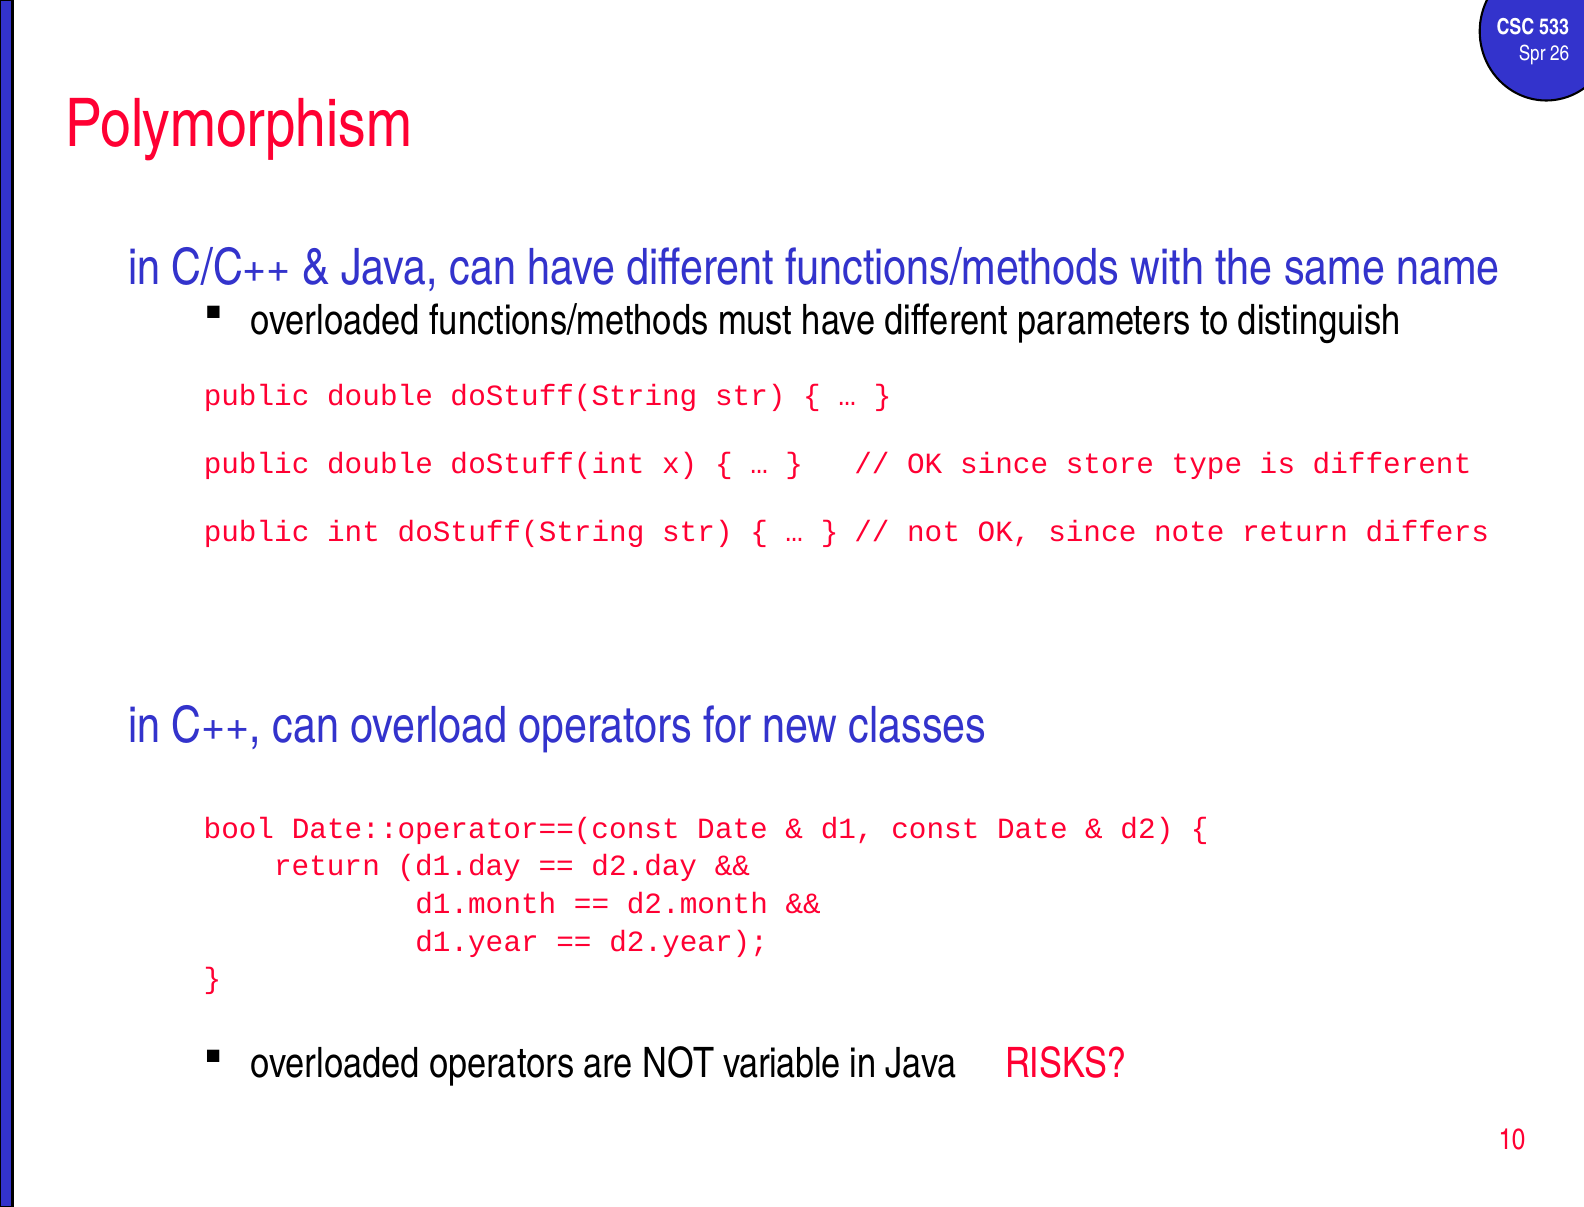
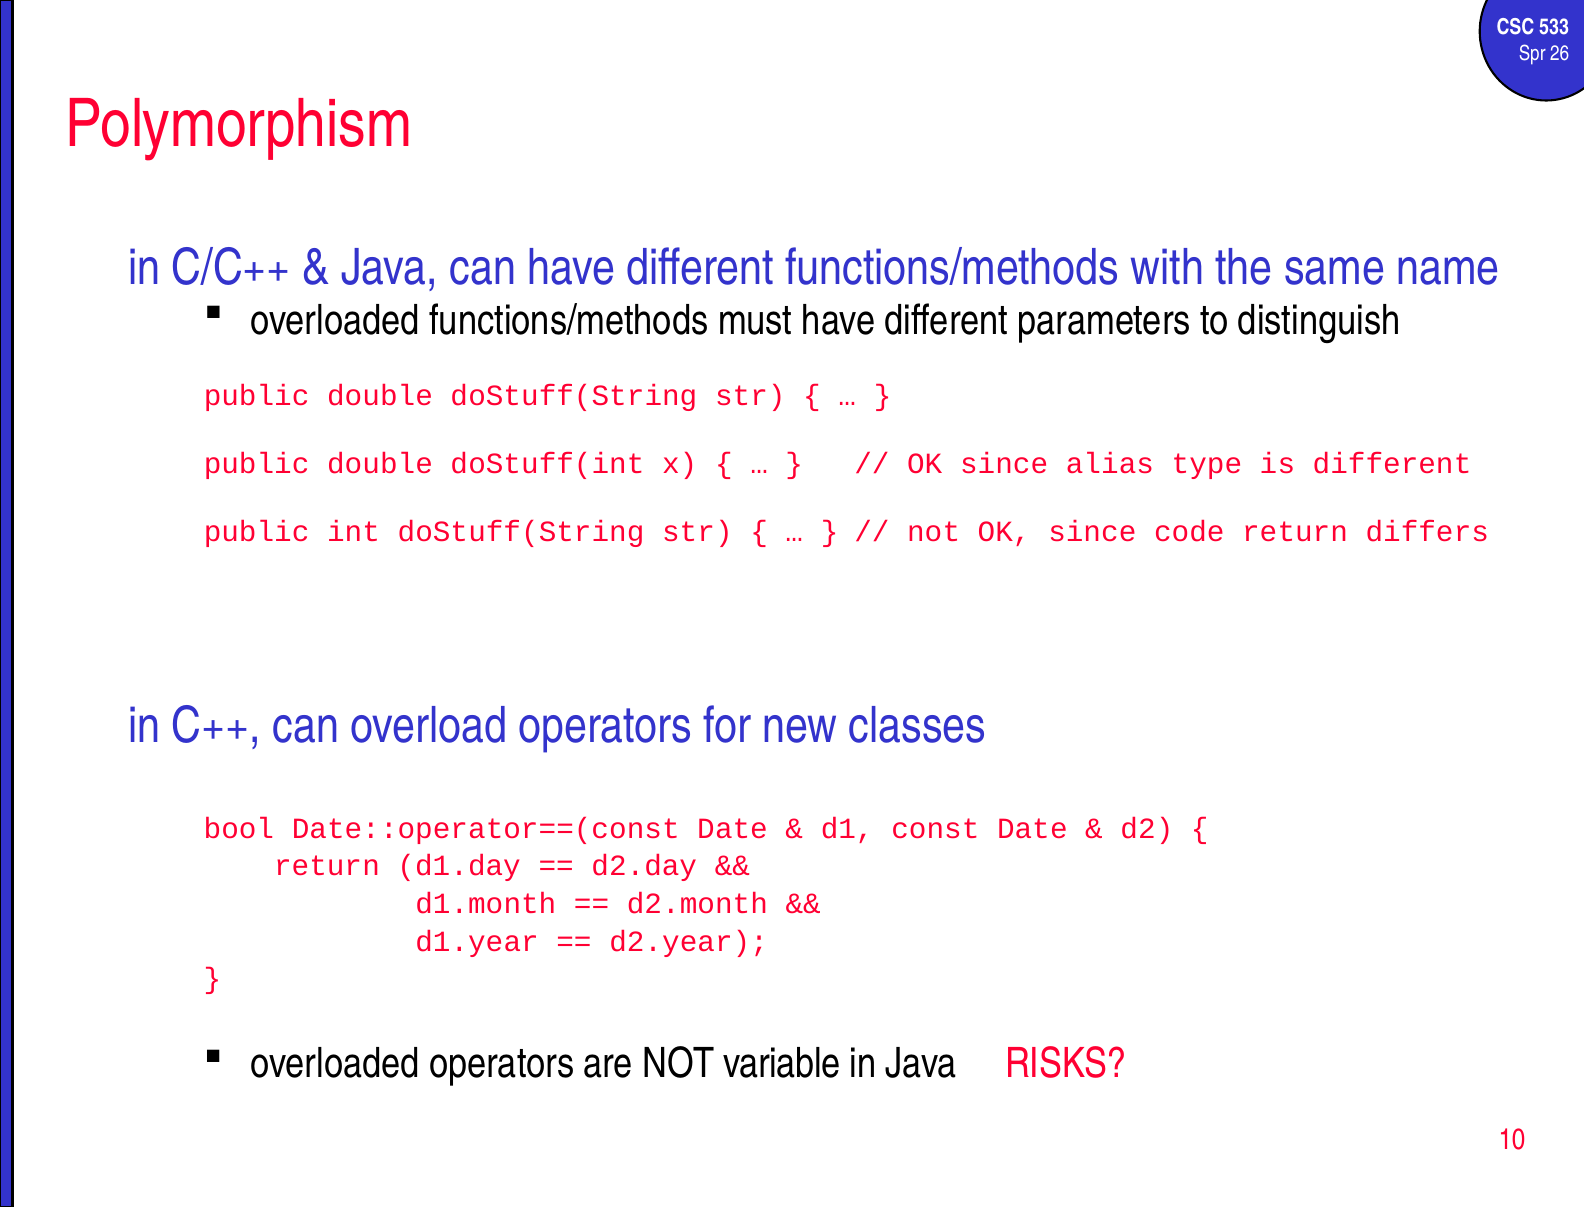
store: store -> alias (1110, 464)
note: note -> code (1189, 532)
